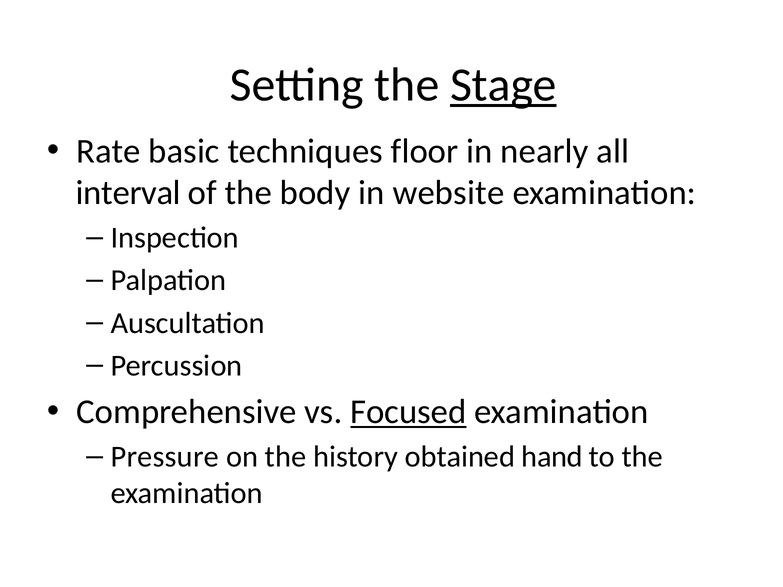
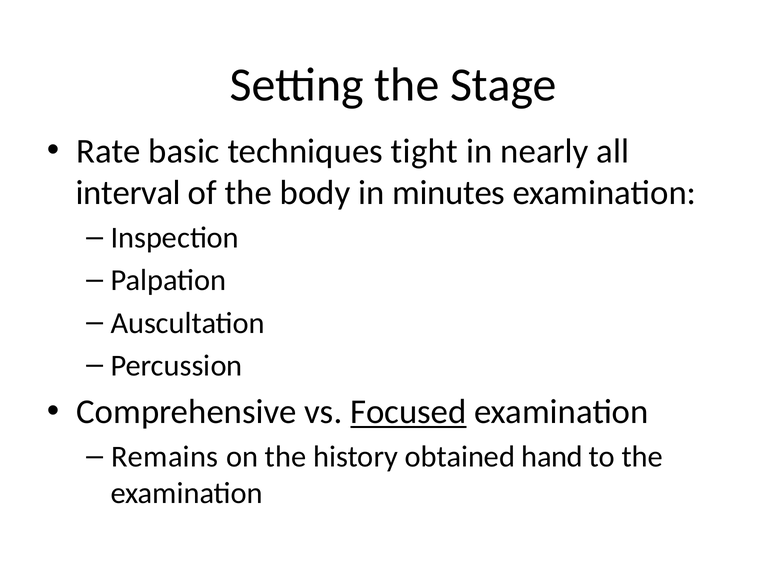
Stage underline: present -> none (503, 85)
floor: floor -> tight (424, 151)
website: website -> minutes (449, 193)
Pressure: Pressure -> Remains (165, 457)
